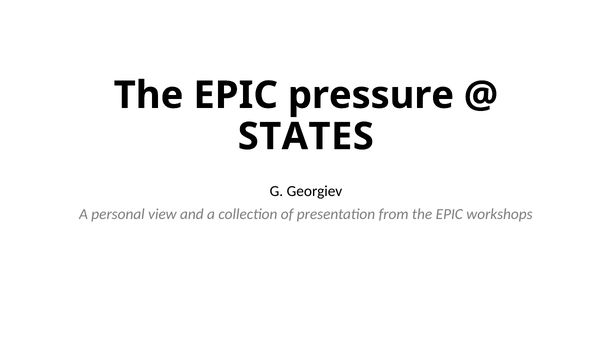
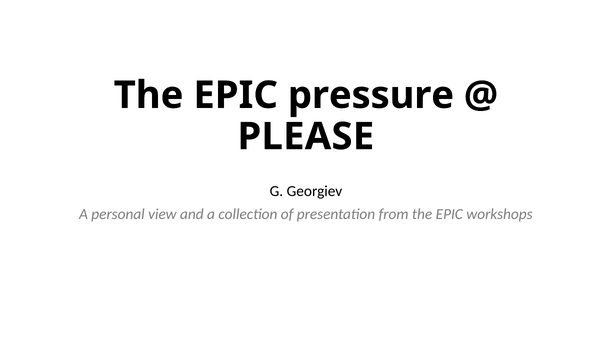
STATES: STATES -> PLEASE (306, 137)
